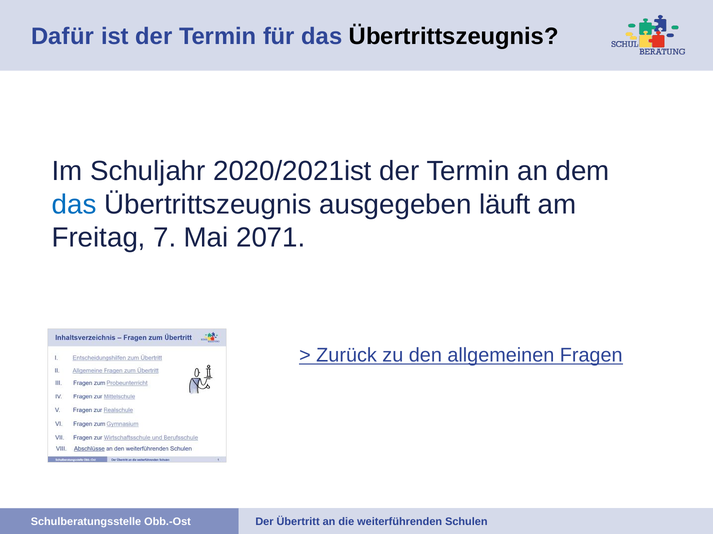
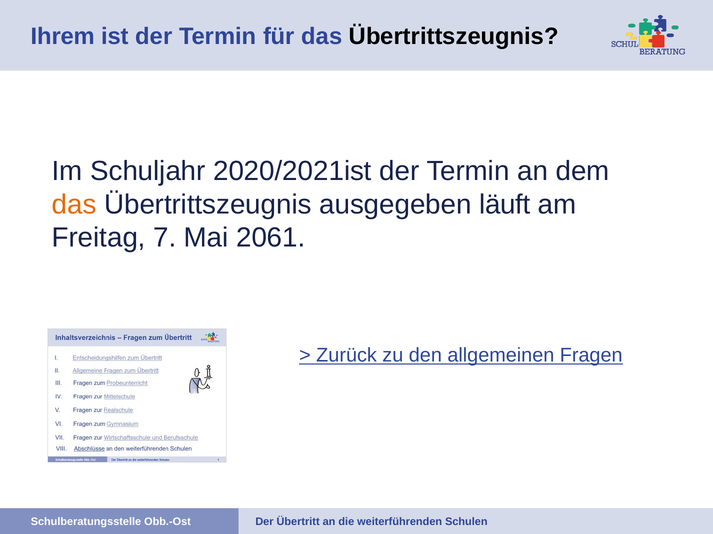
Dafür: Dafür -> Ihrem (63, 36)
das colour: blue -> orange (74, 205)
2071: 2071 -> 2061 (271, 238)
